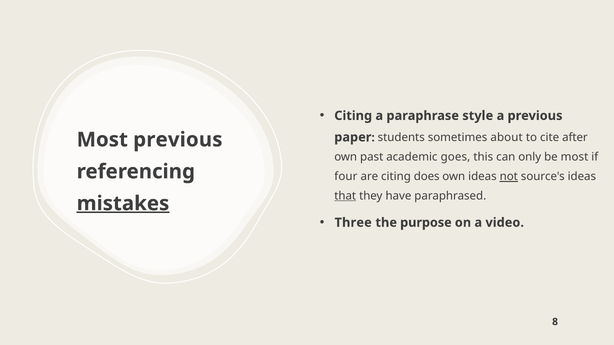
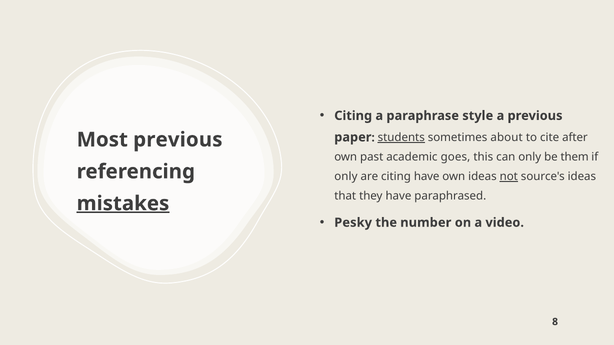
students underline: none -> present (401, 138)
be most: most -> them (575, 157)
four: four -> only (346, 177)
citing does: does -> have (427, 177)
that underline: present -> none (345, 196)
Three: Three -> Pesky (353, 223)
purpose: purpose -> number (426, 223)
